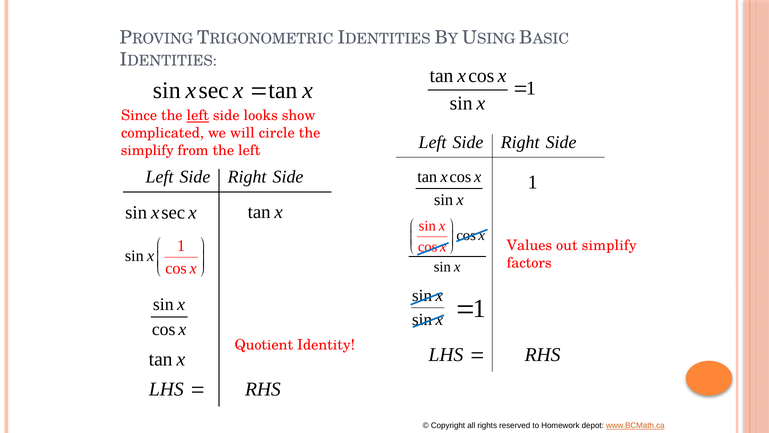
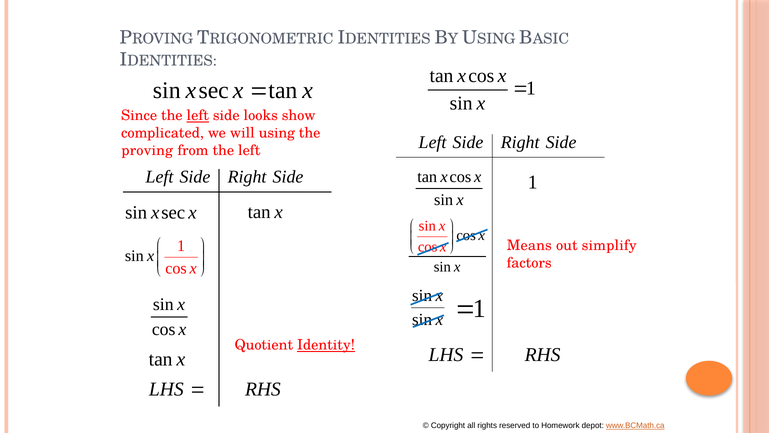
circle: circle -> using (277, 133)
simplify: simplify -> proving (147, 150)
Values: Values -> Means (529, 245)
Identity underline: none -> present (326, 345)
